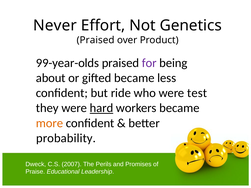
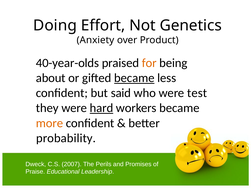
Never: Never -> Doing (55, 26)
Praised: Praised -> Anxiety (96, 40)
99-year-olds: 99-year-olds -> 40-year-olds (68, 63)
for colour: purple -> orange (149, 63)
became underline: none -> present (134, 78)
ride: ride -> said (121, 93)
